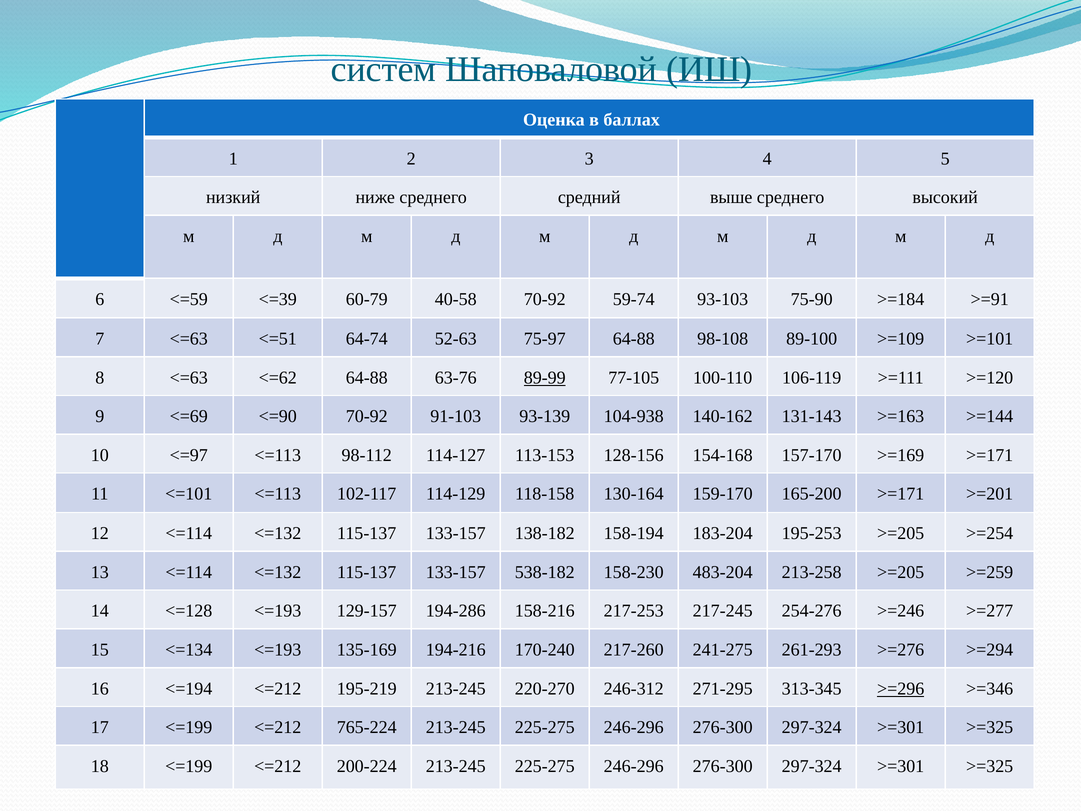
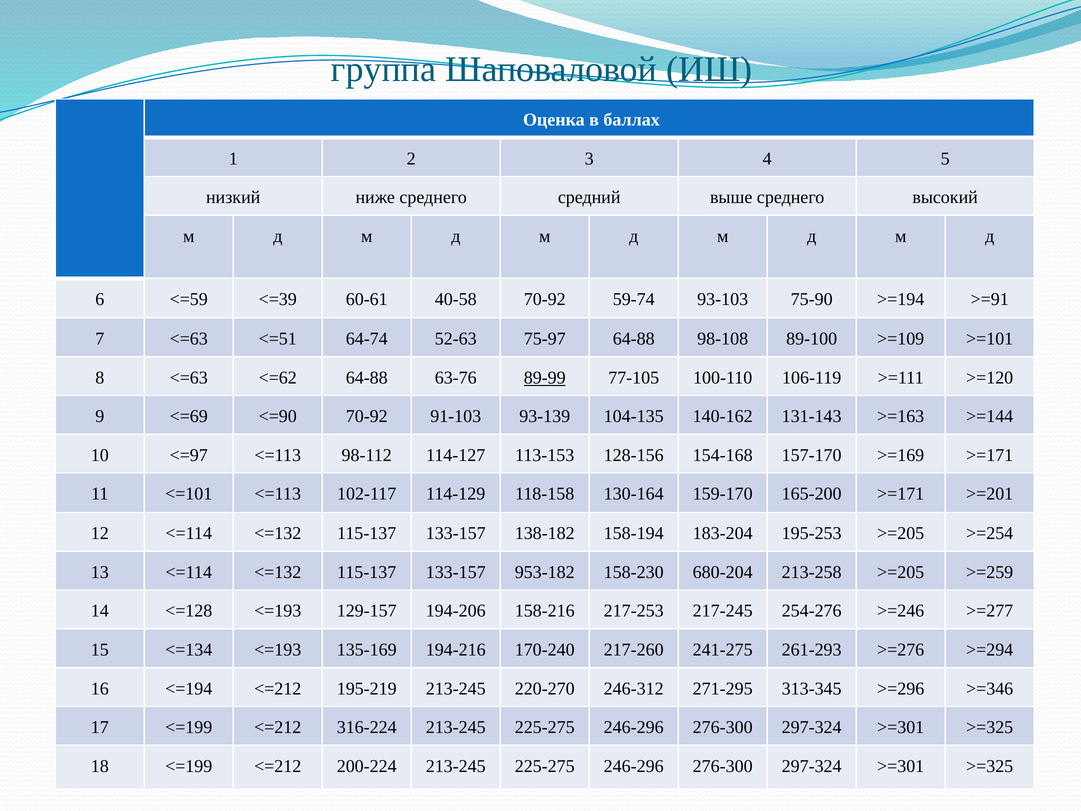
систем: систем -> группа (383, 69)
60-79: 60-79 -> 60-61 (367, 299)
>=184: >=184 -> >=194 (901, 299)
104-938: 104-938 -> 104-135 (634, 416)
538-182: 538-182 -> 953-182 (545, 572)
483-204: 483-204 -> 680-204 (723, 572)
194-286: 194-286 -> 194-206 (456, 611)
>=296 underline: present -> none (901, 688)
765-224: 765-224 -> 316-224 (367, 727)
